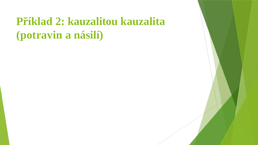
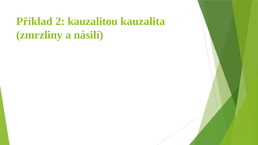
potravin: potravin -> zmrzliny (39, 35)
